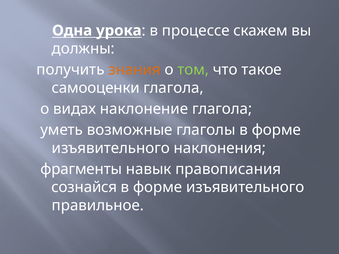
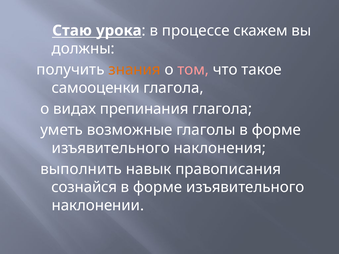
Одна: Одна -> Стаю (72, 31)
том colour: light green -> pink (193, 70)
наклонение: наклонение -> препинания (144, 109)
фрагменты: фрагменты -> выполнить (81, 169)
правильное: правильное -> наклонении (98, 206)
